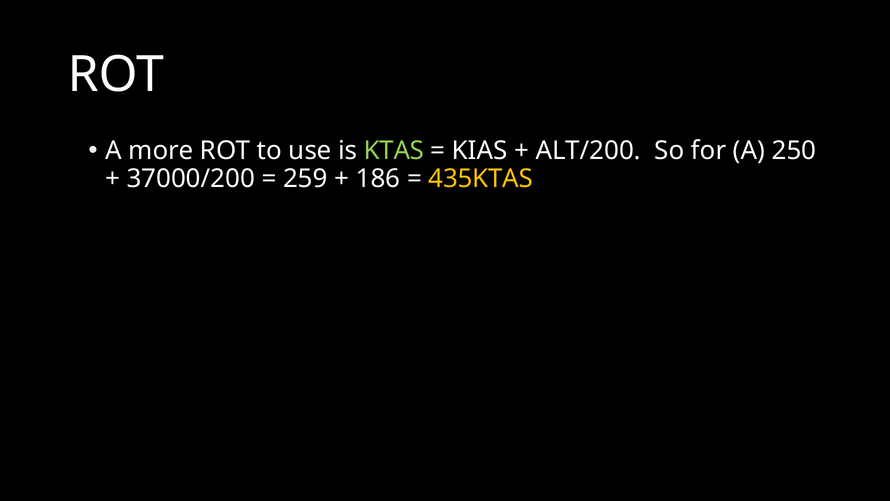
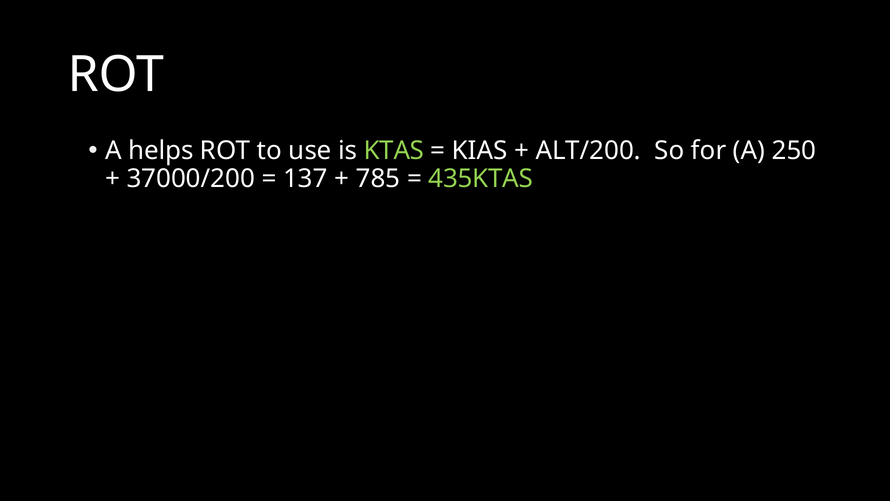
more: more -> helps (161, 150)
259: 259 -> 137 (305, 178)
186: 186 -> 785 (378, 178)
435KTAS colour: yellow -> light green (481, 178)
